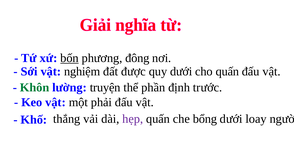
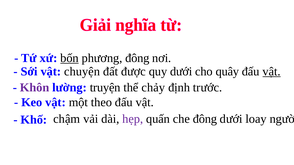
nghiệm: nghiệm -> chuyện (82, 72)
cho quấn: quấn -> quây (227, 72)
vật underline: none -> present (272, 72)
Khôn colour: green -> purple (35, 88)
phần: phần -> chảy (153, 88)
phải: phải -> theo (101, 103)
thắng: thắng -> chậm (67, 119)
che bổng: bổng -> đông (205, 119)
